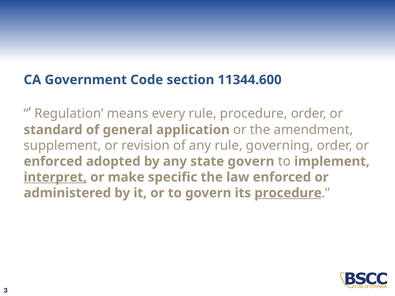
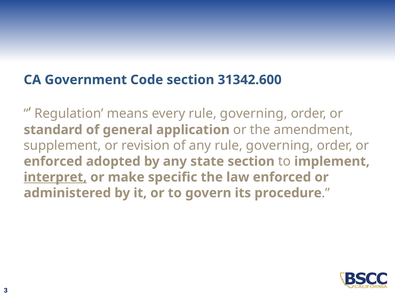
11344.600: 11344.600 -> 31342.600 (250, 80)
every rule procedure: procedure -> governing (254, 114)
state govern: govern -> section (251, 162)
procedure underline: present -> none (288, 193)
